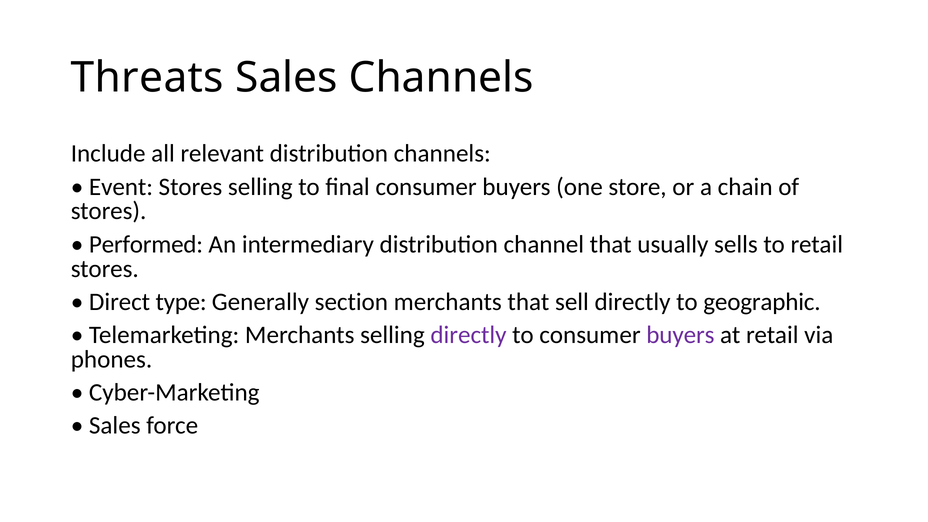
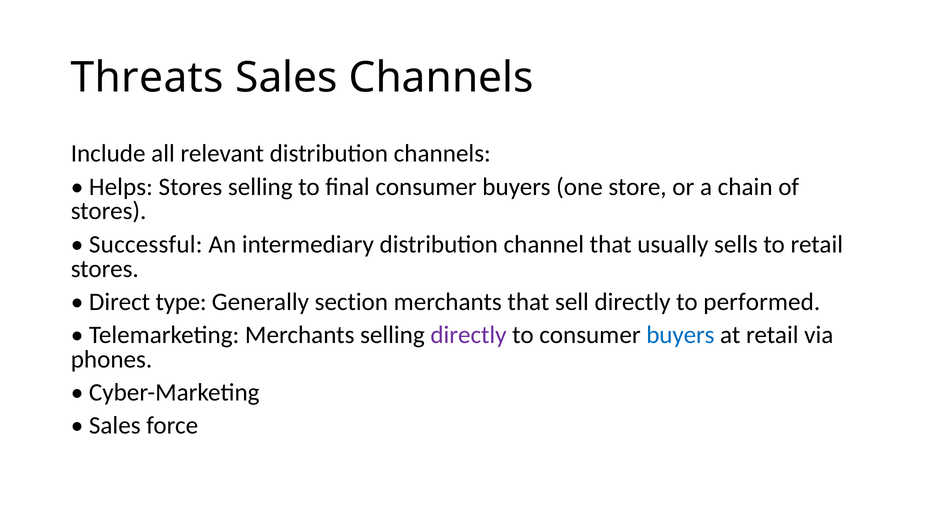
Event: Event -> Helps (121, 187)
Performed: Performed -> Successful (146, 244)
geographic: geographic -> performed (762, 302)
buyers colour: purple -> blue (680, 335)
